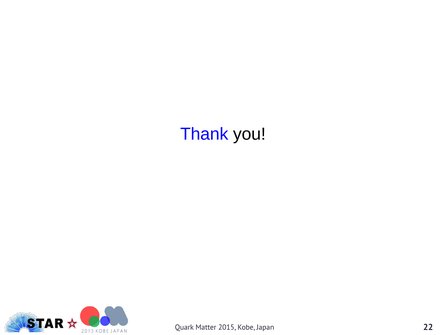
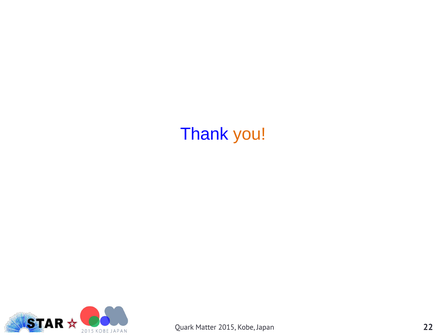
you colour: black -> orange (249, 134)
